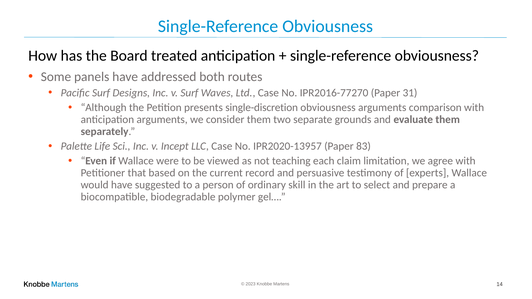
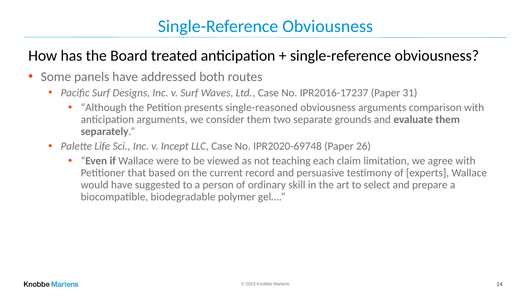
IPR2016-77270: IPR2016-77270 -> IPR2016-17237 (334, 93)
single-discretion: single-discretion -> single-reasoned (262, 108)
IPR2020-13957: IPR2020-13957 -> IPR2020-69748 (287, 146)
83: 83 -> 26 (363, 146)
